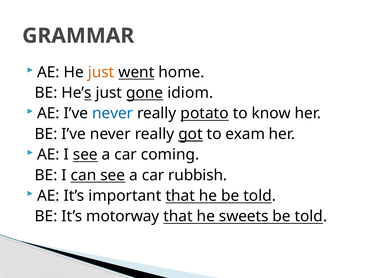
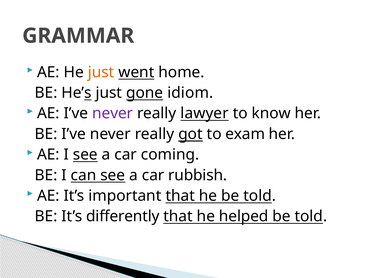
never colour: blue -> purple (113, 114)
potato: potato -> lawyer (205, 114)
motorway: motorway -> differently (123, 217)
sweets: sweets -> helped (244, 217)
